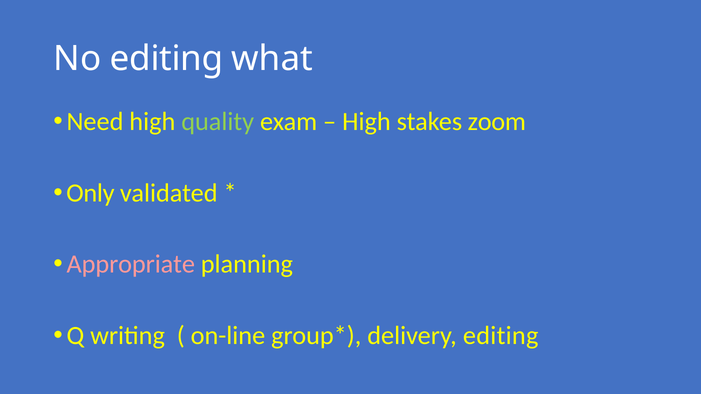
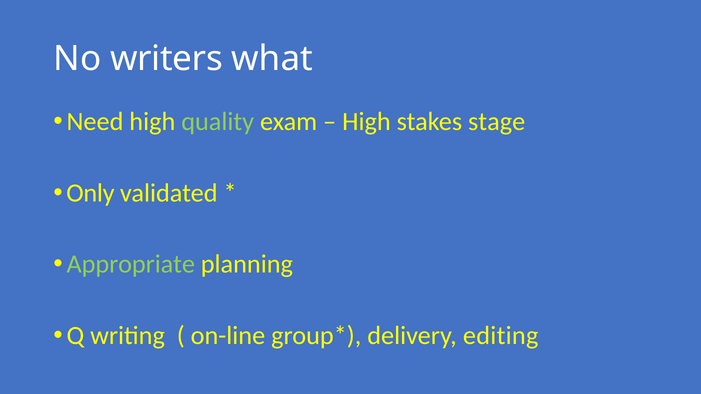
No editing: editing -> writers (166, 59)
zoom: zoom -> stage (497, 122)
Appropriate colour: pink -> light green (131, 264)
